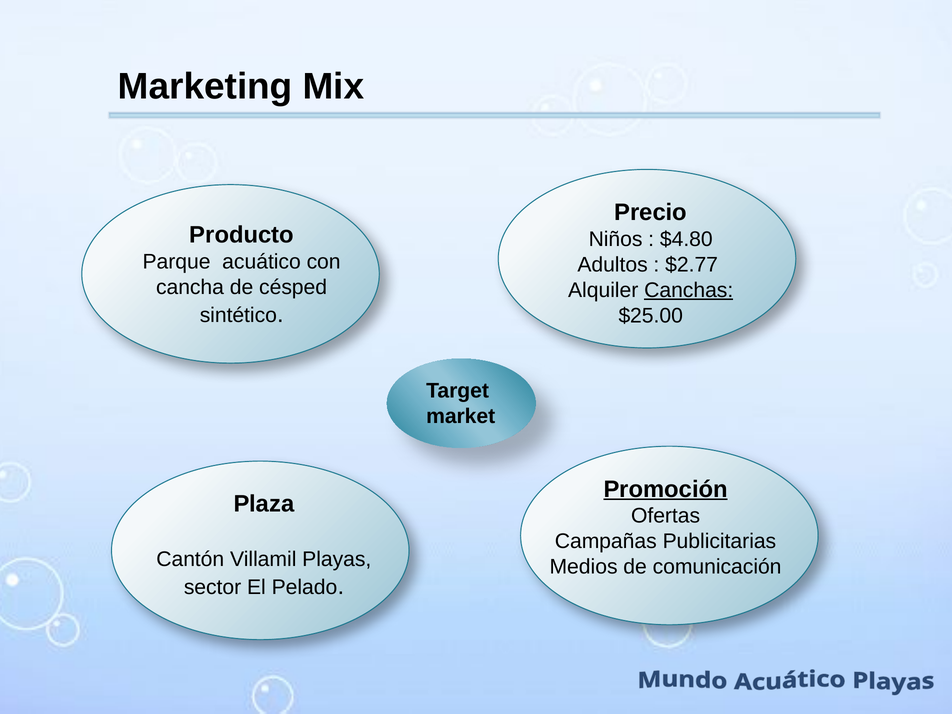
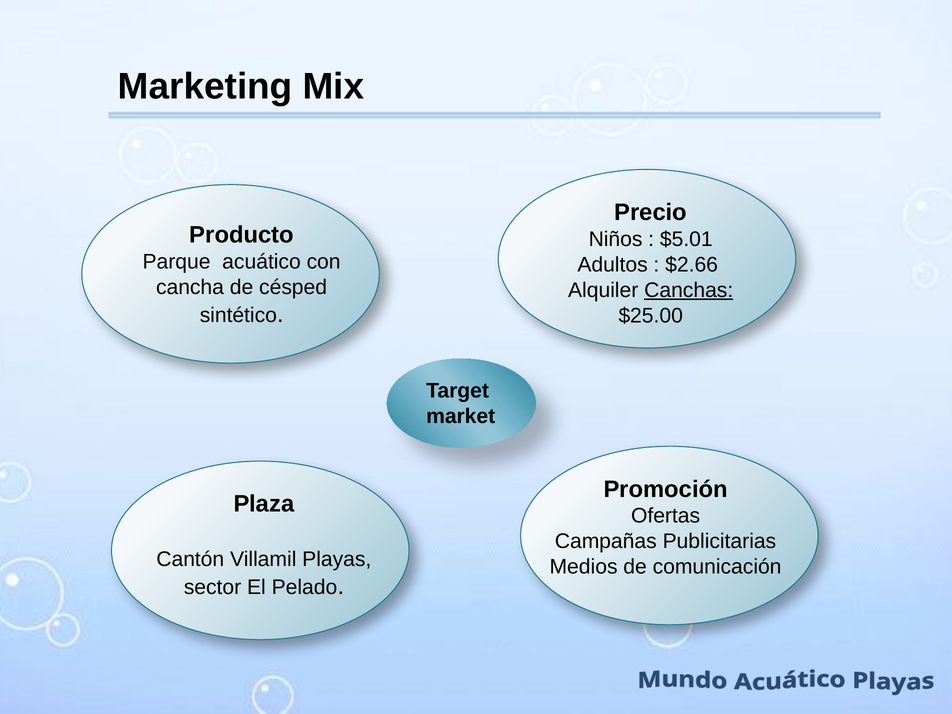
$4.80: $4.80 -> $5.01 (686, 239)
$2.77: $2.77 -> $2.66 (692, 265)
Promoción underline: present -> none (666, 489)
